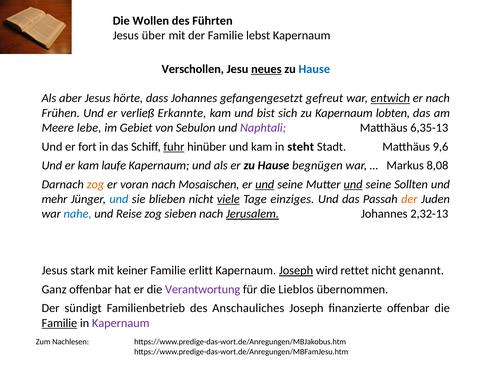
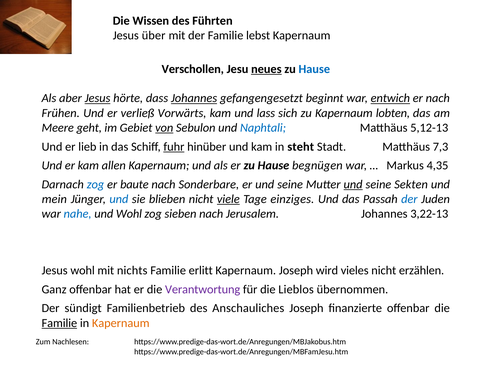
Wollen: Wollen -> Wissen (151, 21)
Jesus underline: none -> present (98, 98)
Johannes underline: none -> present (194, 98)
gefreut: gefreut -> beginnt (325, 98)
Erkannte: Erkannte -> Vorwärts (182, 113)
bist: bist -> lass (266, 113)
lebe: lebe -> geht (89, 128)
von underline: none -> present (164, 128)
Naphtali colour: purple -> blue (263, 128)
6,35-13: 6,35-13 -> 5,12-13 (429, 128)
fort: fort -> lieb (87, 147)
9,6: 9,6 -> 7,3 (441, 147)
laufe: laufe -> allen (114, 166)
8,08: 8,08 -> 4,35 (437, 166)
zog colour: orange -> blue (95, 184)
voran: voran -> baute (134, 184)
Mosaischen: Mosaischen -> Sonderbare (209, 184)
und underline: present -> none (265, 184)
Sollten: Sollten -> Sekten (411, 184)
mehr: mehr -> mein (54, 199)
der colour: orange -> blue (409, 199)
und Reise: Reise -> Wohl (129, 214)
Jerusalem underline: present -> none (252, 214)
2,32-13: 2,32-13 -> 3,22-13 (429, 214)
Jesus stark: stark -> wohl (83, 271)
keiner: keiner -> nichts (132, 271)
Joseph underline: present -> none (296, 271)
rettet: rettet -> vieles (355, 271)
genannt: genannt -> erzählen (422, 271)
Kapernaum colour: purple -> orange (121, 323)
